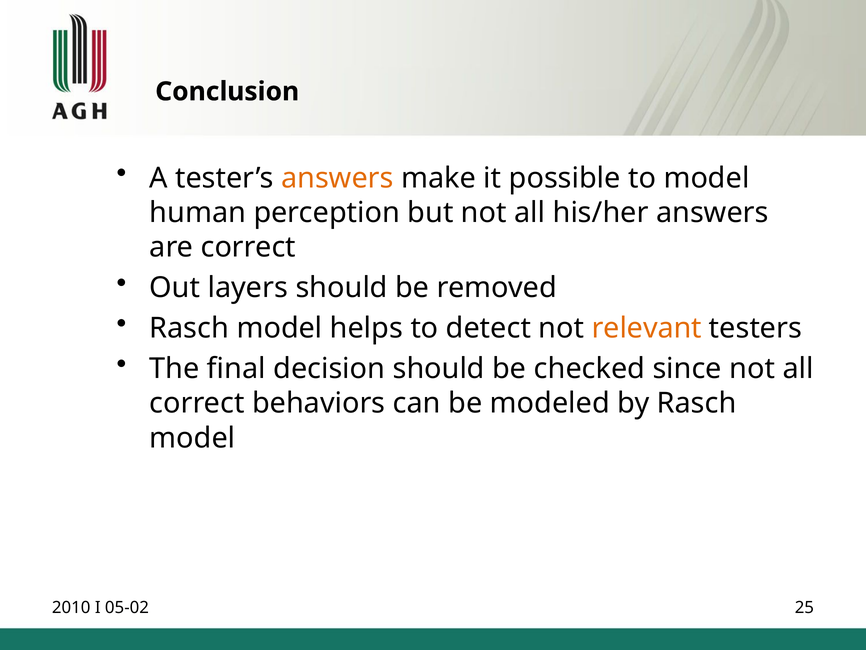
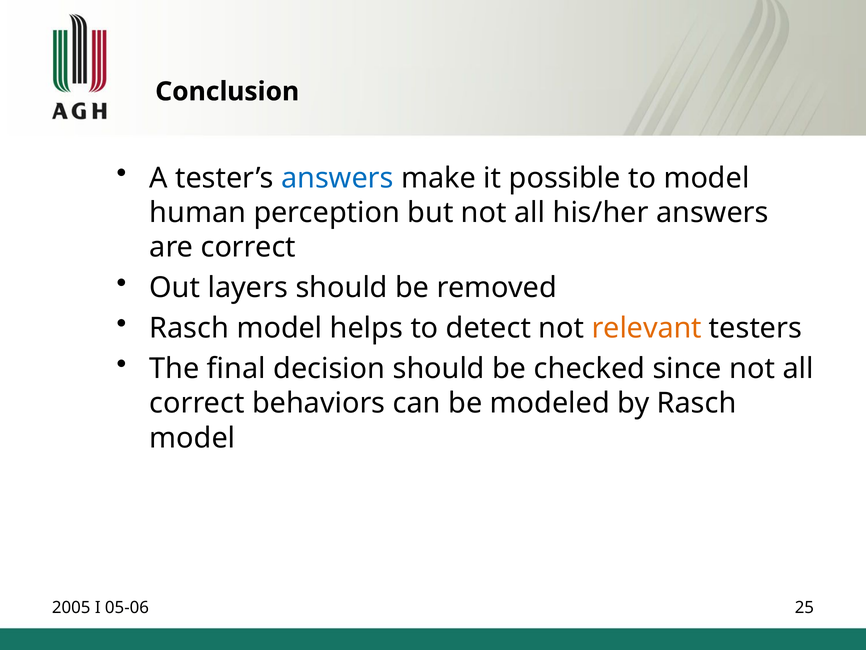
answers colour: orange -> blue (337, 178)
2010: 2010 -> 2005 (71, 607)
05-02: 05-02 -> 05-06 (127, 607)
